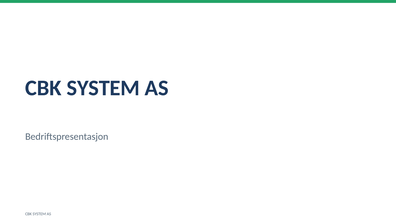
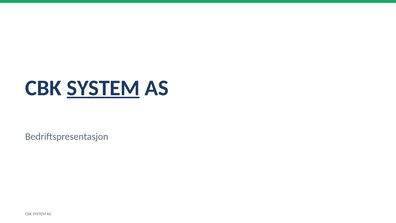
SYSTEM underline: none -> present (103, 88)
